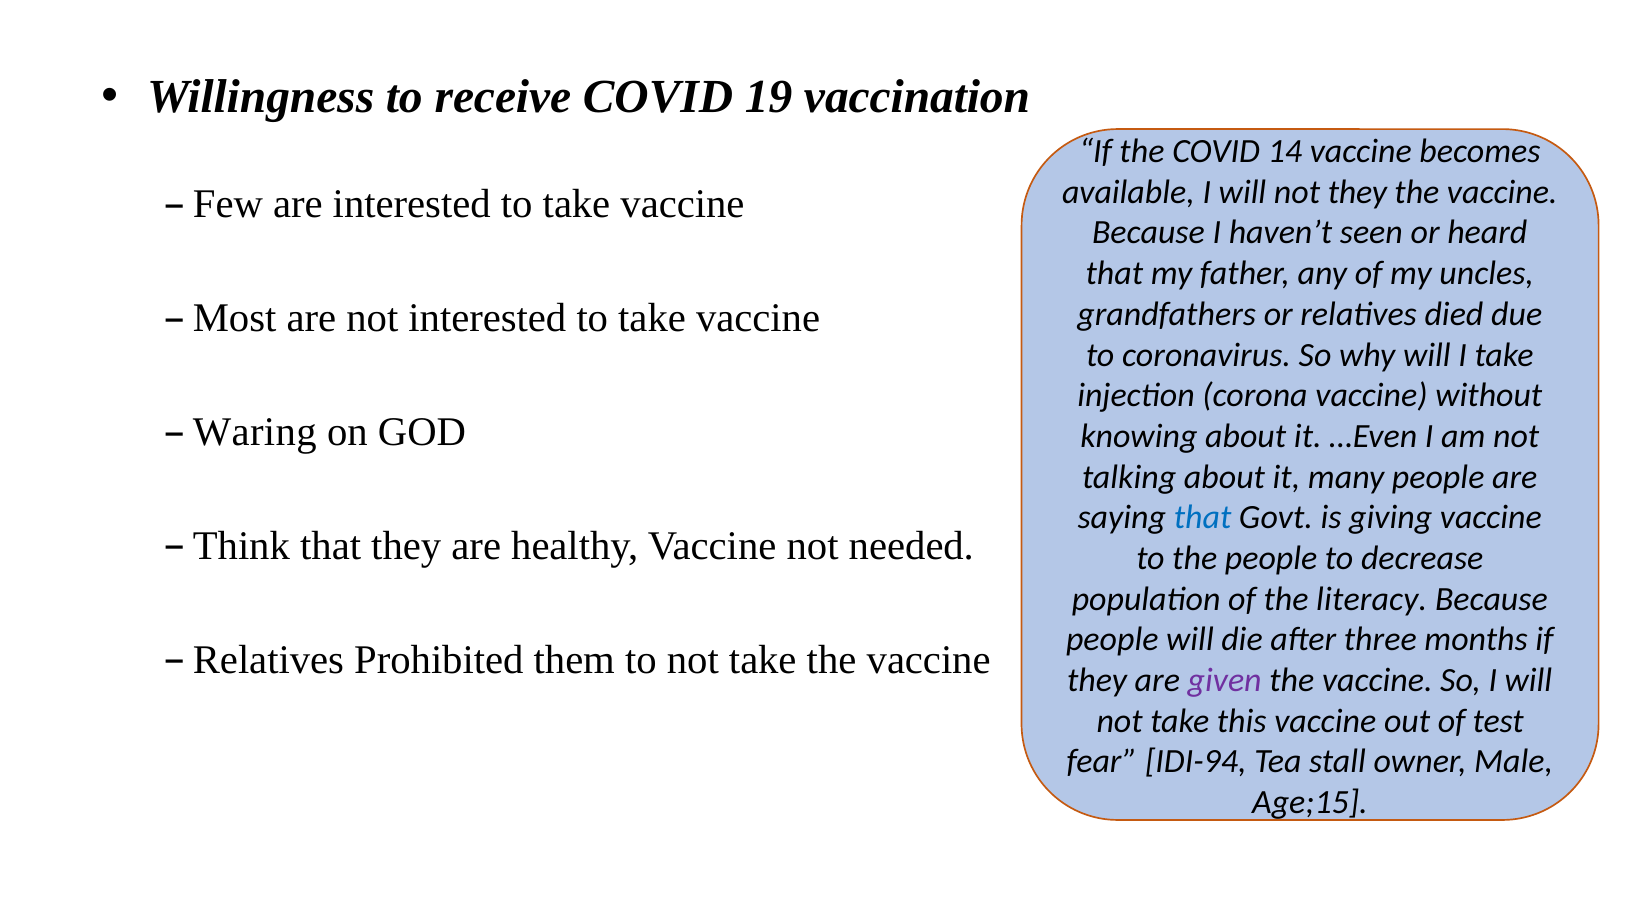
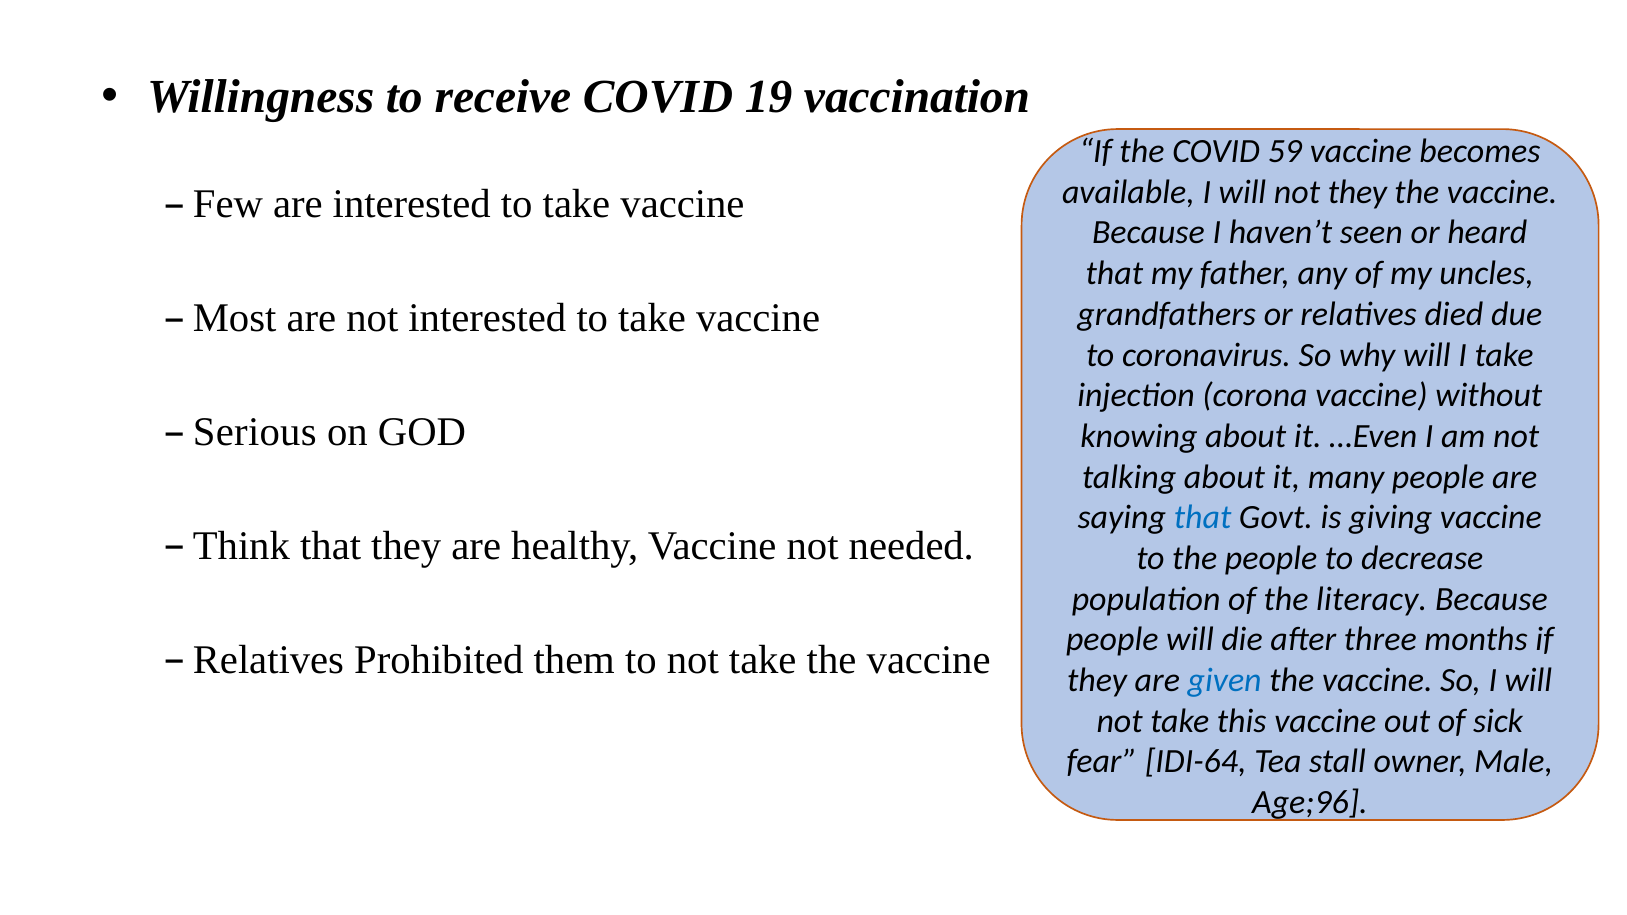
14: 14 -> 59 (1285, 151)
Waring: Waring -> Serious (255, 432)
given colour: purple -> blue (1225, 680)
test: test -> sick (1498, 721)
IDI-94: IDI-94 -> IDI-64 (1196, 762)
Age;15: Age;15 -> Age;96 (1310, 802)
